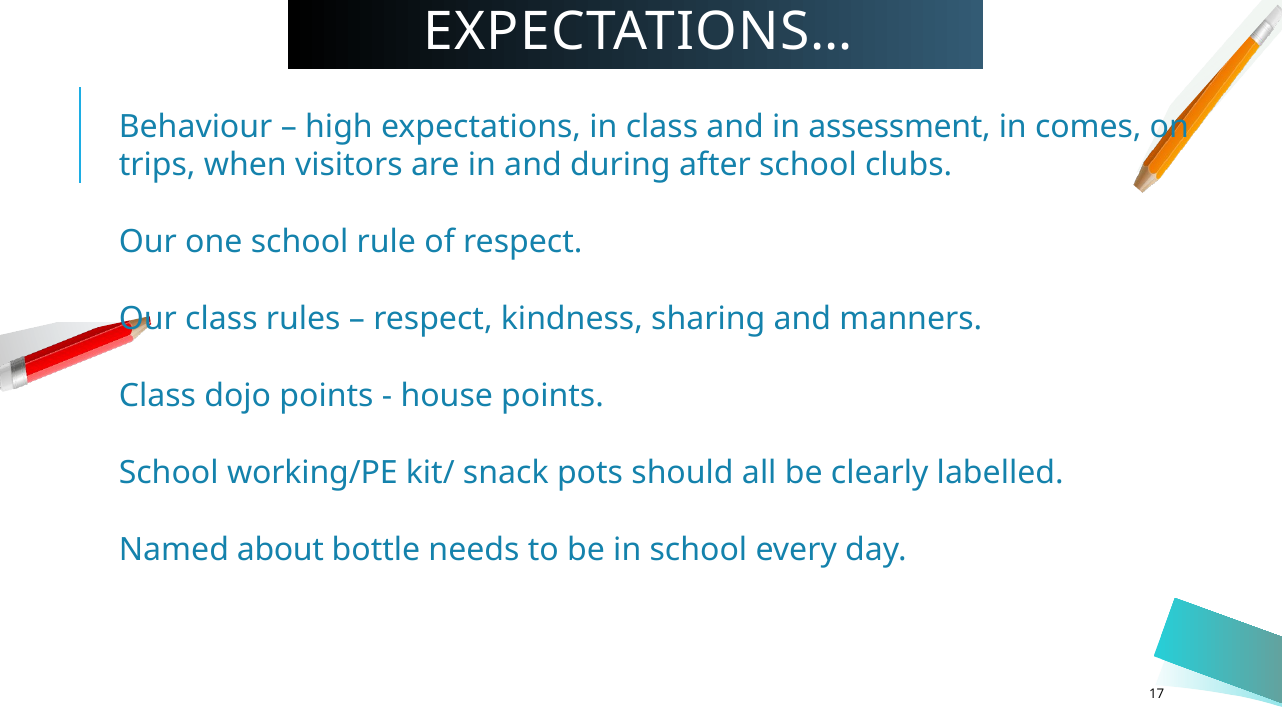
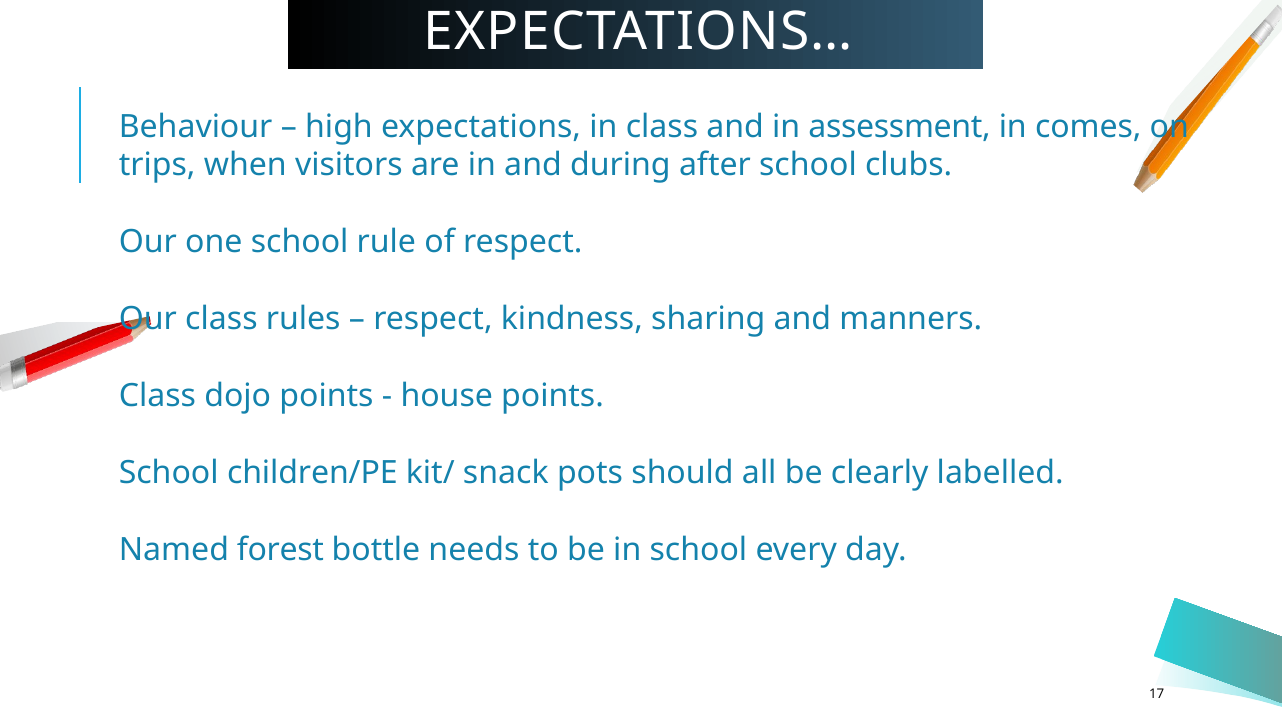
working/PE: working/PE -> children/PE (312, 473)
about: about -> forest (280, 550)
